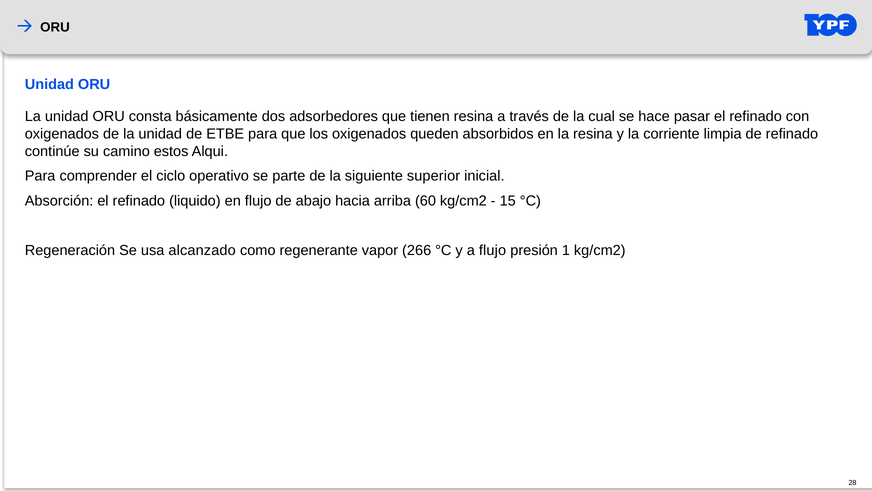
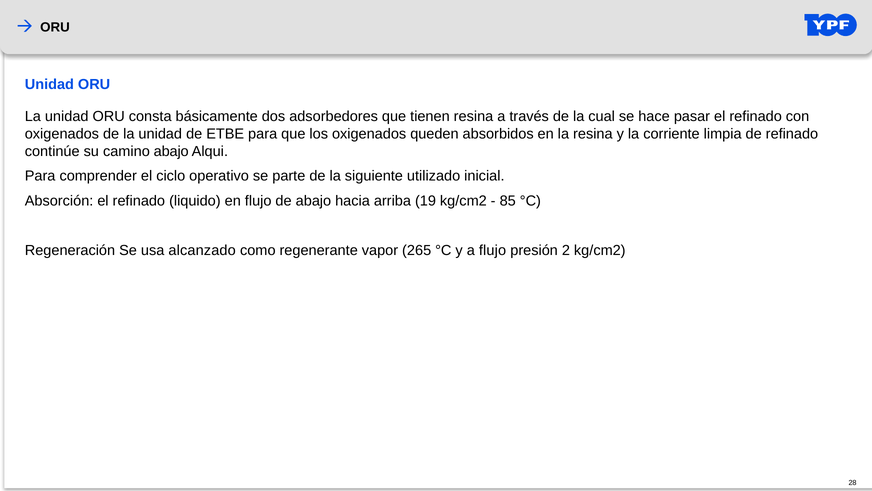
camino estos: estos -> abajo (171, 151)
superior: superior -> utilizado (434, 176)
60: 60 -> 19 (425, 201)
15: 15 -> 85 (508, 201)
266: 266 -> 265 (417, 250)
1: 1 -> 2 (566, 250)
